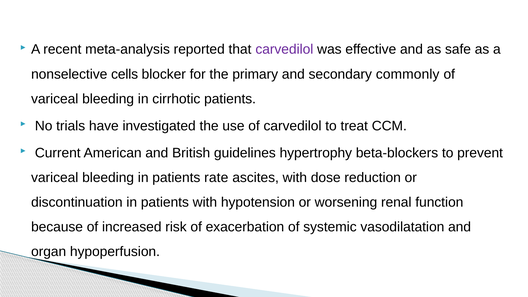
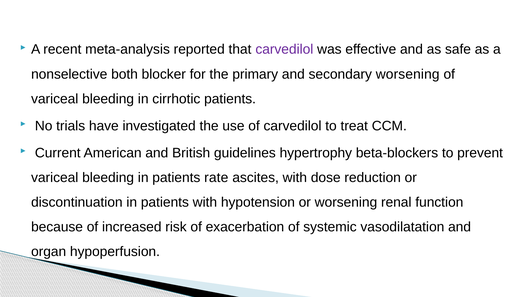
cells: cells -> both (125, 74)
secondary commonly: commonly -> worsening (408, 74)
